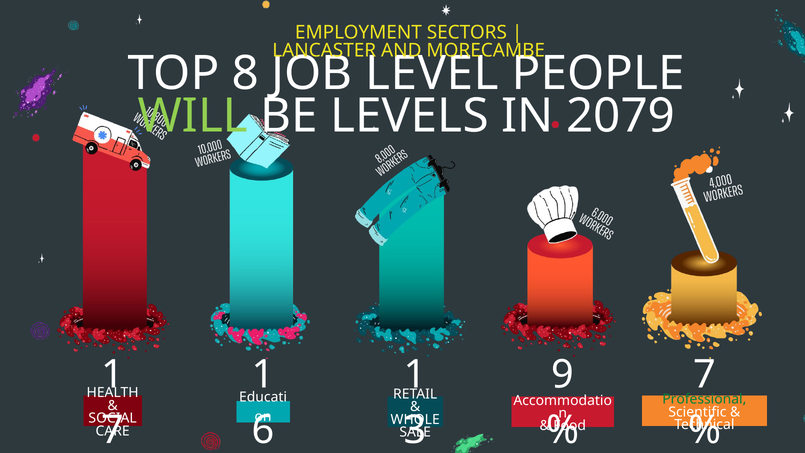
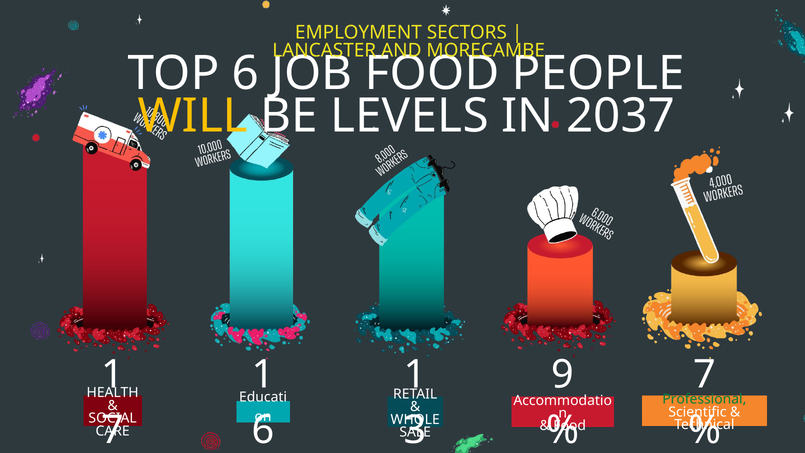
TOP 8: 8 -> 6 (245, 73)
JOB LEVEL: LEVEL -> FOOD (432, 73)
WILL colour: light green -> yellow (193, 116)
2079: 2079 -> 2037 (621, 116)
